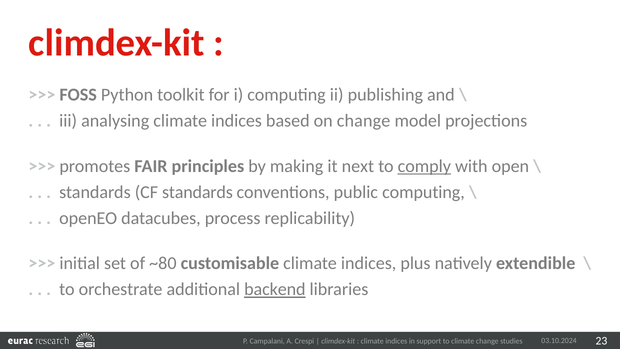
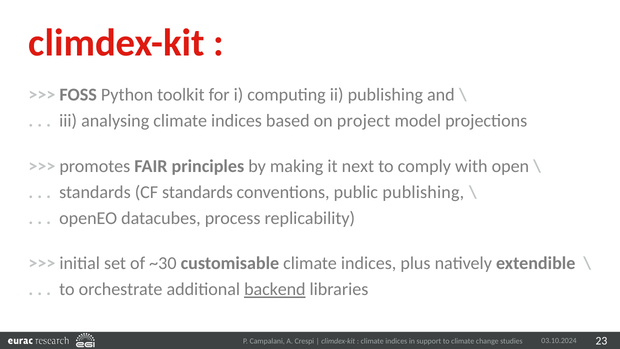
on change: change -> project (364, 121)
comply underline: present -> none (424, 166)
public computing: computing -> publishing (423, 192)
~80: ~80 -> ~30 (163, 263)
